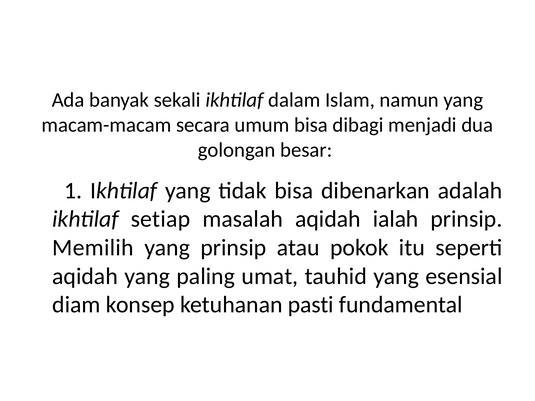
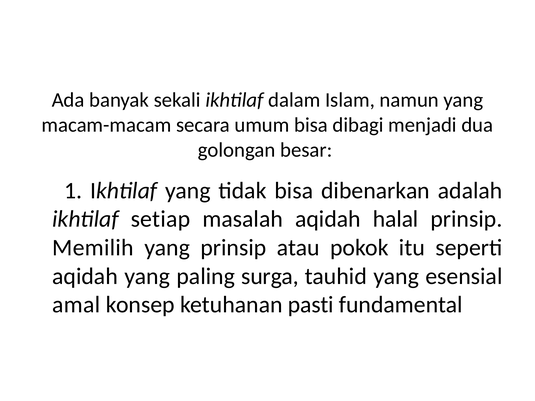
ialah: ialah -> halal (396, 219)
umat: umat -> surga (270, 276)
diam: diam -> amal (76, 305)
